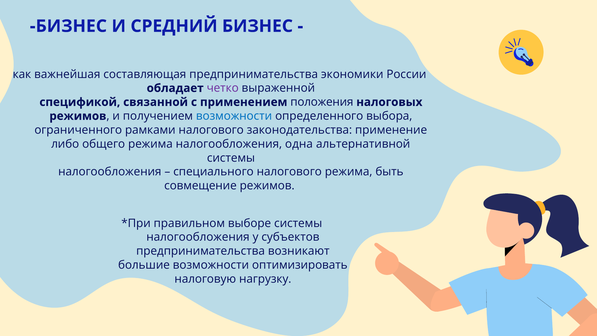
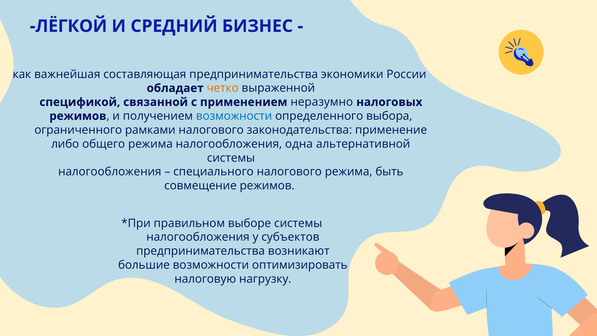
БИЗНЕС: БИЗНЕС -> ЛЁГКОЙ (69, 26)
четко colour: purple -> orange (223, 88)
положения: положения -> неразумно (322, 102)
